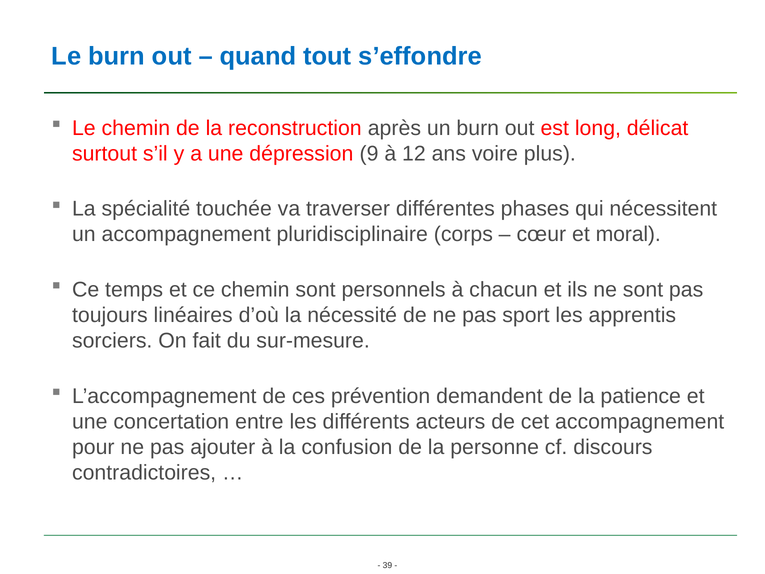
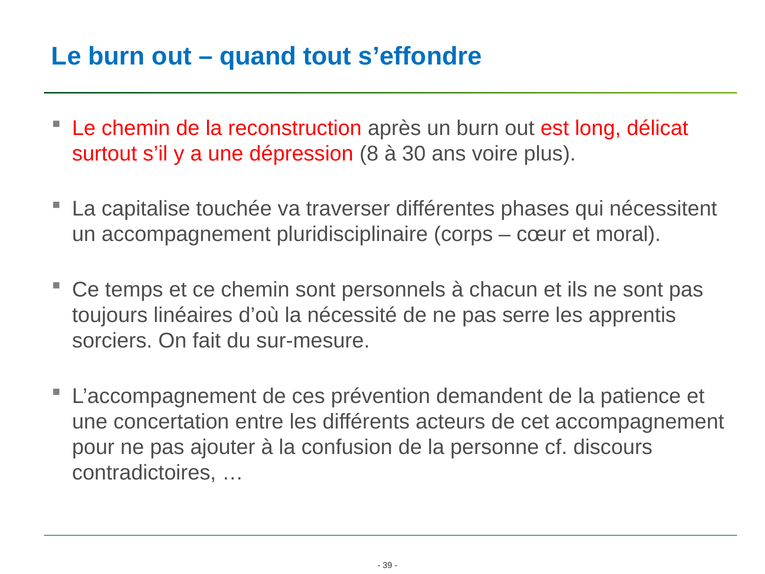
9: 9 -> 8 (369, 154)
12: 12 -> 30 (414, 154)
spécialité: spécialité -> capitalise (146, 209)
sport: sport -> serre (526, 315)
